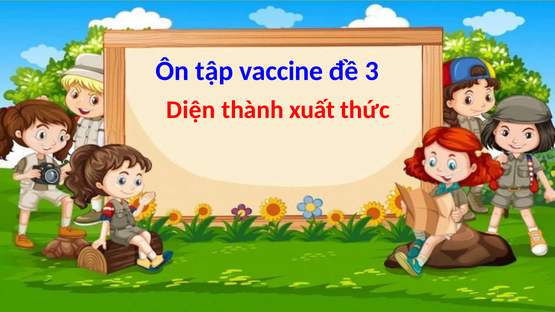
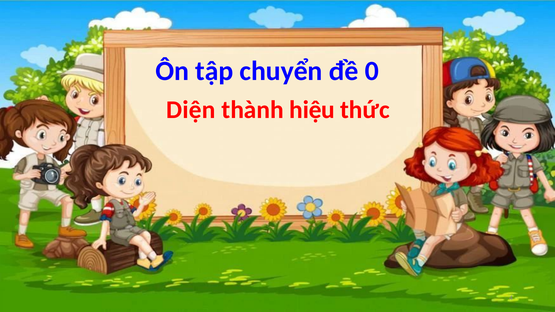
vaccine: vaccine -> chuyển (281, 71)
3: 3 -> 0 (372, 71)
xuất: xuất -> hiệu (312, 110)
